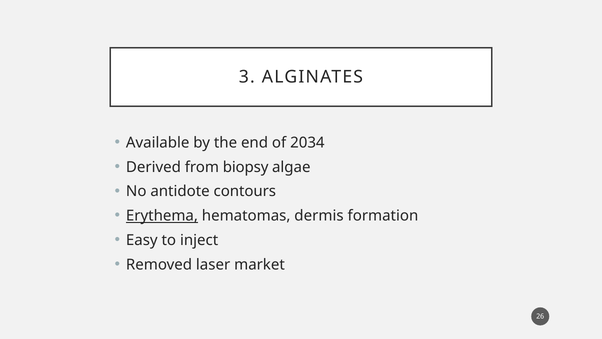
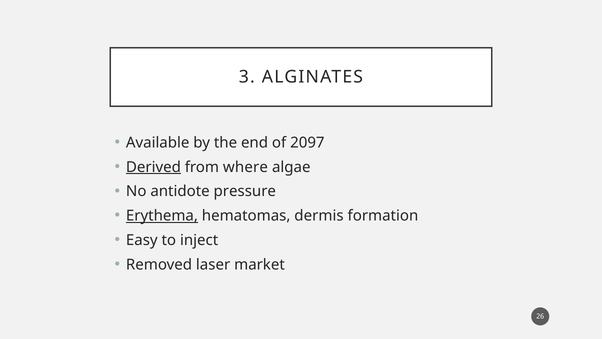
2034: 2034 -> 2097 (307, 143)
Derived underline: none -> present (153, 167)
biopsy: biopsy -> where (245, 167)
contours: contours -> pressure (245, 191)
